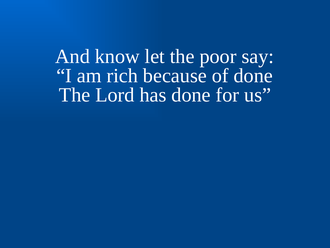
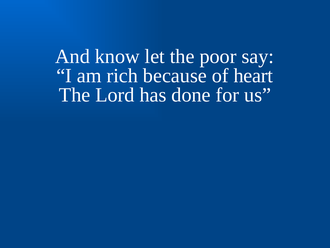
of done: done -> heart (253, 76)
